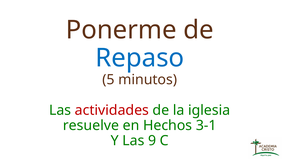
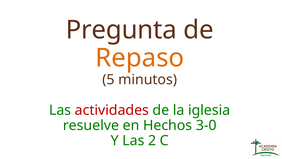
Ponerme: Ponerme -> Pregunta (121, 30)
Repaso colour: blue -> orange (140, 58)
3-1: 3-1 -> 3-0 (206, 125)
9: 9 -> 2 (152, 140)
